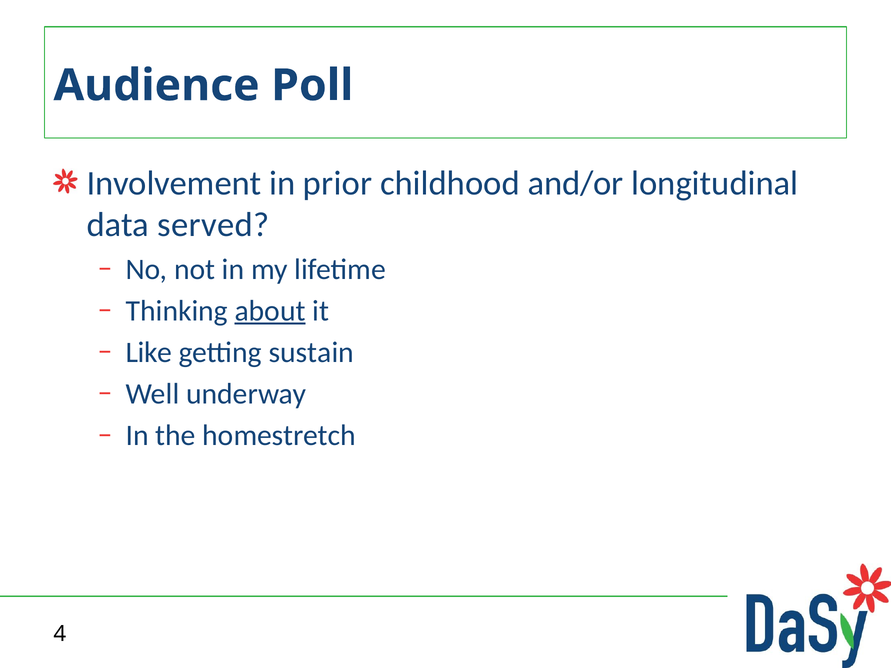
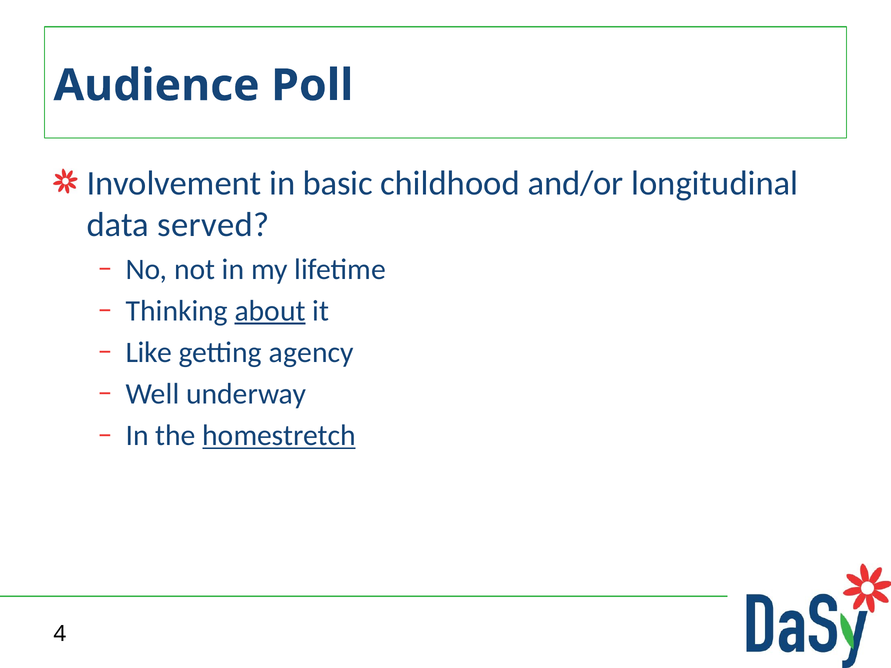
prior: prior -> basic (338, 184)
sustain: sustain -> agency (311, 352)
homestretch underline: none -> present (279, 436)
